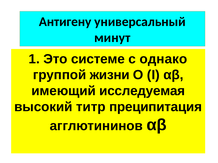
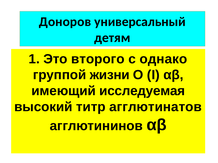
Антигену: Антигену -> Доноров (65, 22)
минут: минут -> детям (112, 38)
системе: системе -> второго (98, 59)
преципитация: преципитация -> агглютинатов (155, 107)
